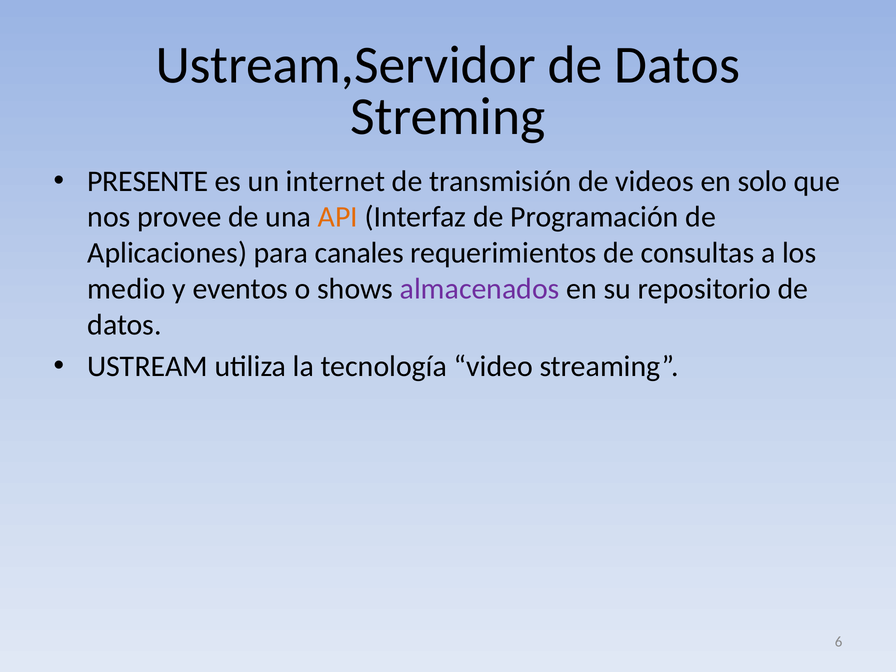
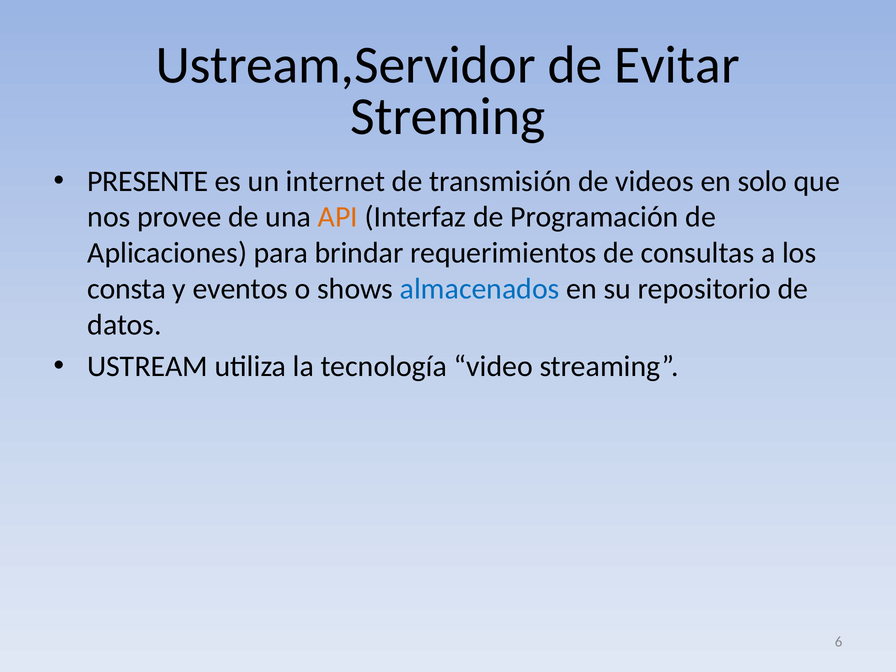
Ustream,Servidor de Datos: Datos -> Evitar (677, 65)
canales: canales -> brindar (359, 253)
medio: medio -> consta (127, 289)
almacenados colour: purple -> blue (480, 289)
